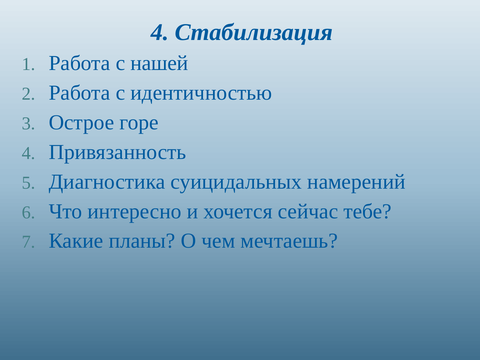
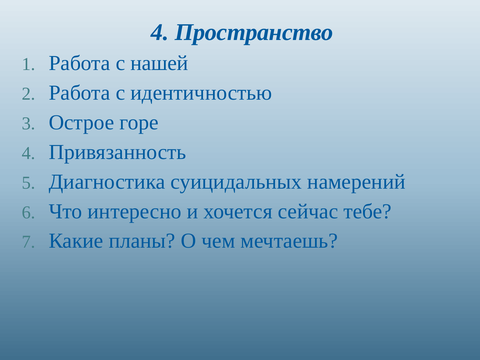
Стабилизация: Стабилизация -> Пространство (254, 32)
